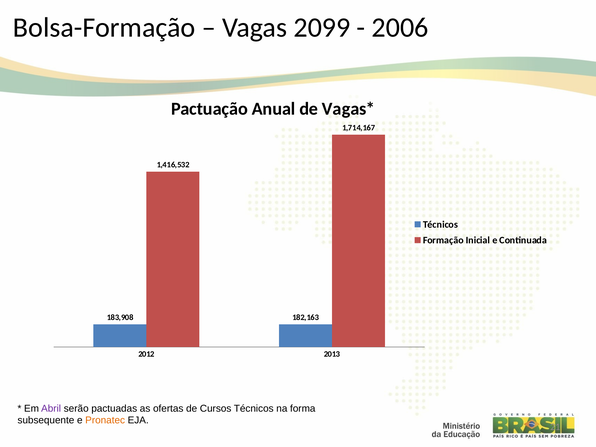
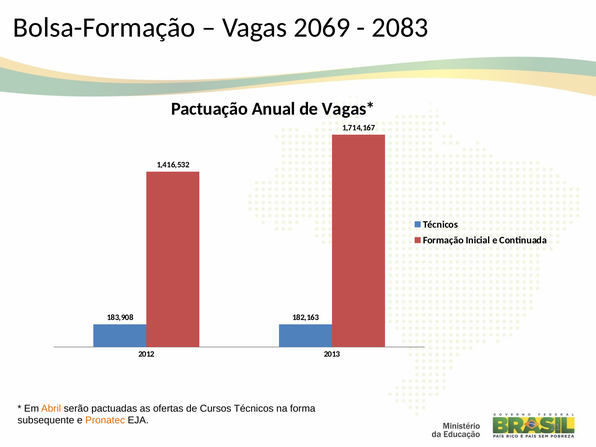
2099: 2099 -> 2069 (322, 27)
2006: 2006 -> 2083 (400, 27)
Abril colour: purple -> orange (51, 408)
